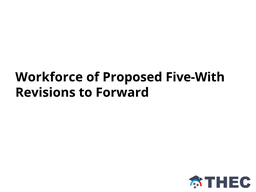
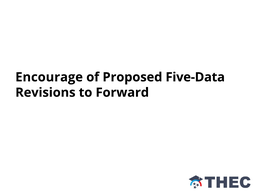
Workforce: Workforce -> Encourage (49, 77)
Five-With: Five-With -> Five-Data (195, 77)
